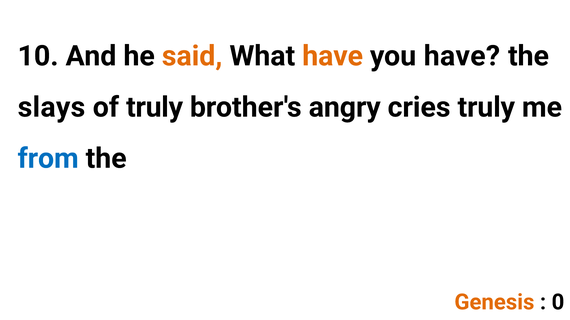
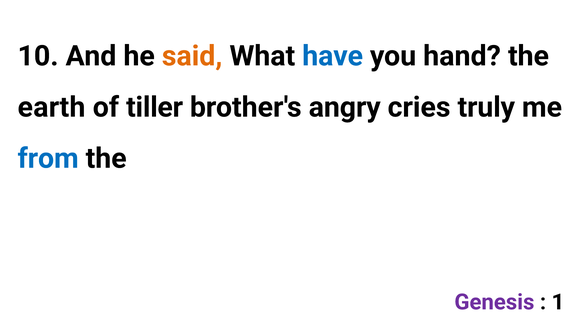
have colour: orange -> blue (333, 56)
you have: have -> hand (462, 56)
slays: slays -> earth (51, 107)
of truly: truly -> tiller (155, 107)
Genesis colour: orange -> purple (494, 303)
0: 0 -> 1 (558, 303)
